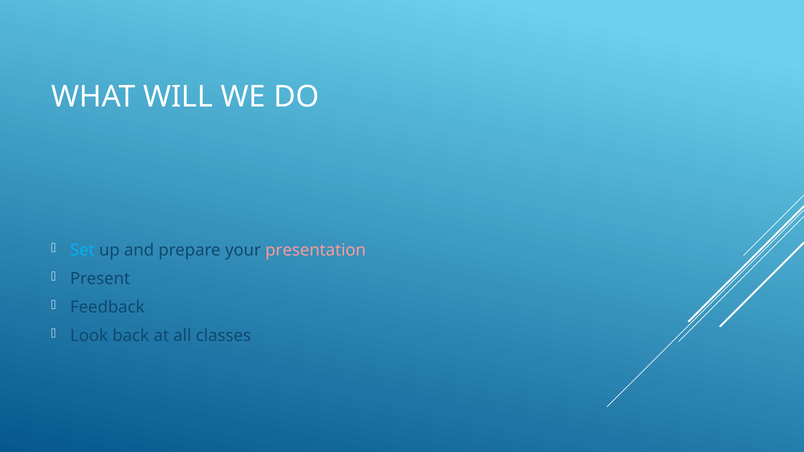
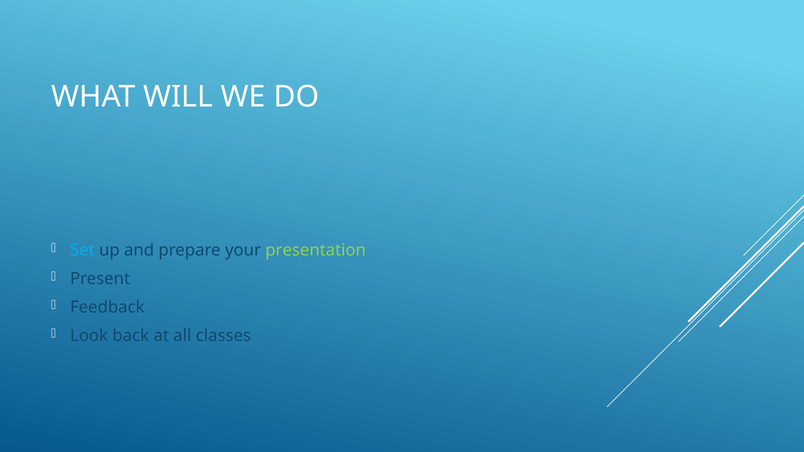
presentation colour: pink -> light green (316, 250)
